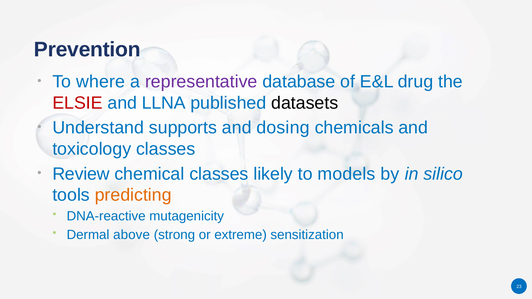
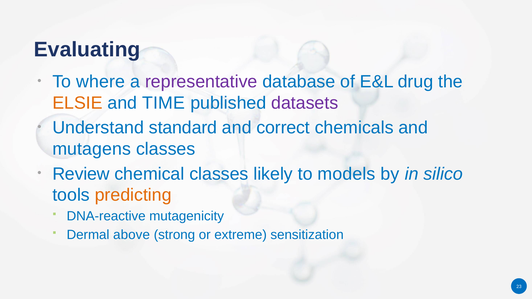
Prevention: Prevention -> Evaluating (87, 49)
ELSIE colour: red -> orange (77, 103)
LLNA: LLNA -> TIME (164, 103)
datasets colour: black -> purple (305, 103)
supports: supports -> standard (183, 128)
dosing: dosing -> correct (283, 128)
toxicology: toxicology -> mutagens (92, 149)
